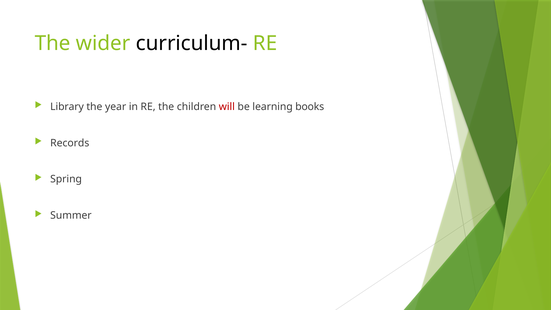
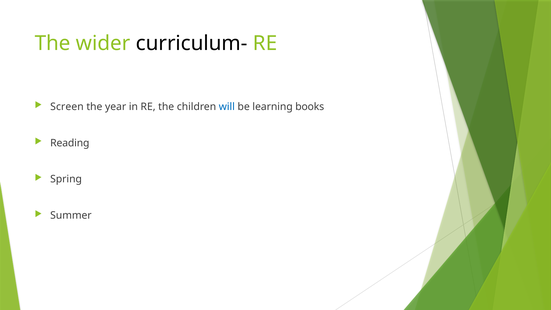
Library: Library -> Screen (67, 107)
will colour: red -> blue (227, 107)
Records: Records -> Reading (70, 143)
